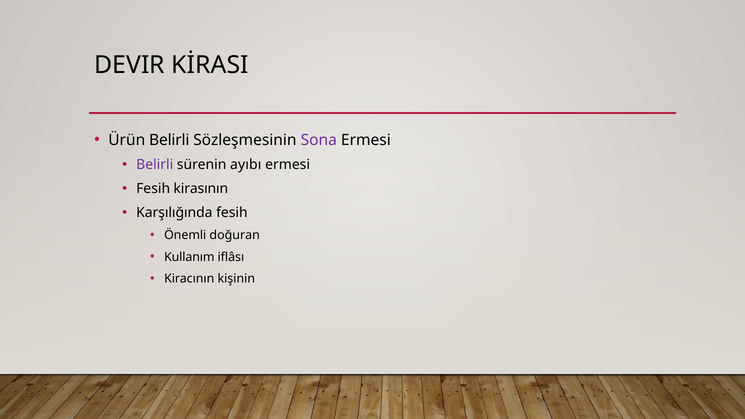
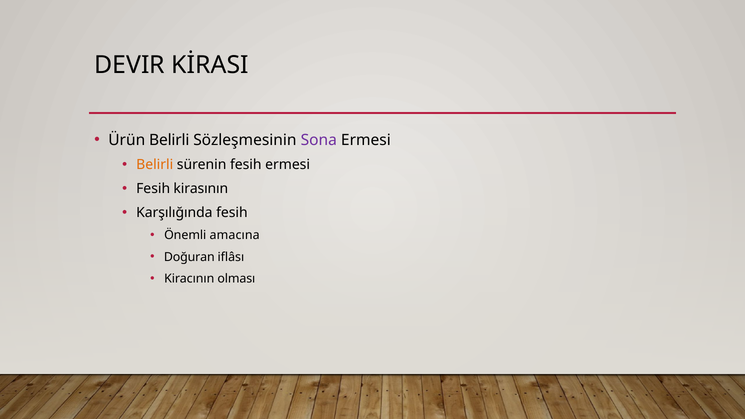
Belirli colour: purple -> orange (155, 165)
sürenin ayıbı: ayıbı -> fesih (246, 165)
doğuran: doğuran -> amacına (235, 235)
Kullanım: Kullanım -> Doğuran (189, 257)
kişinin: kişinin -> olması (236, 279)
